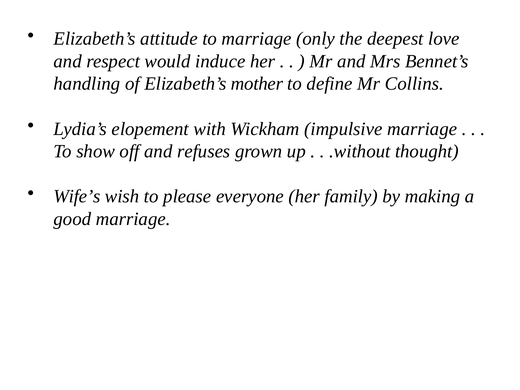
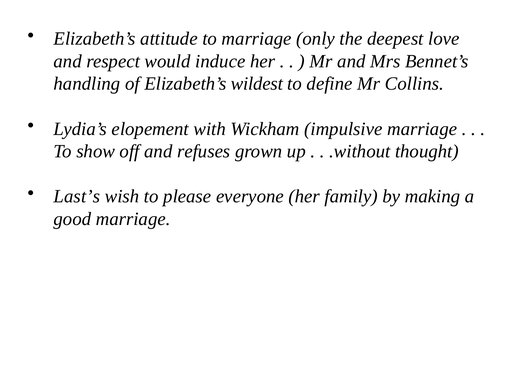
mother: mother -> wildest (257, 84)
Wife’s: Wife’s -> Last’s (77, 196)
